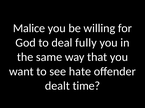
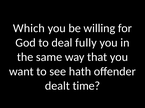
Malice: Malice -> Which (29, 28)
hate: hate -> hath (80, 72)
